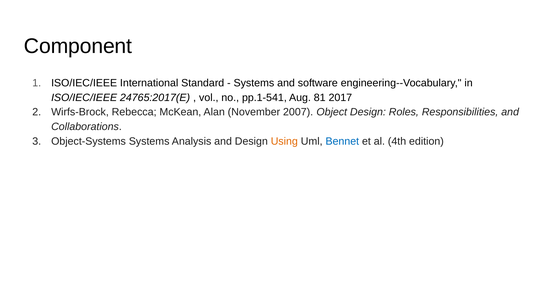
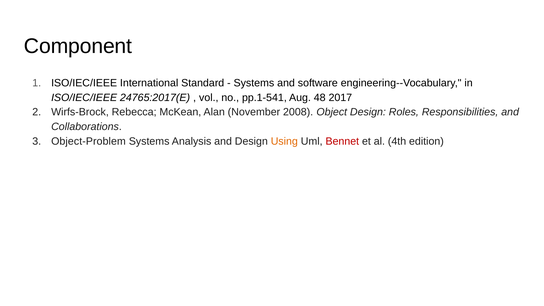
81: 81 -> 48 (320, 98)
2007: 2007 -> 2008 (298, 112)
Object-Systems: Object-Systems -> Object-Problem (88, 141)
Bennet colour: blue -> red (342, 141)
